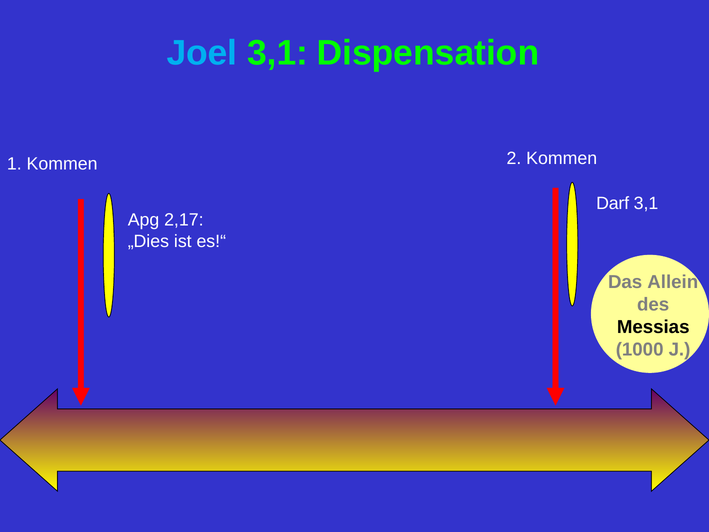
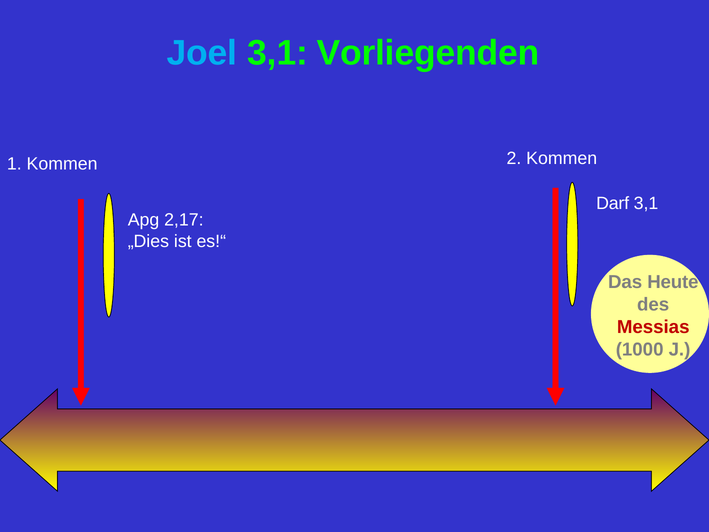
Dispensation: Dispensation -> Vorliegenden (428, 53)
Allein: Allein -> Heute (673, 282)
Messias colour: black -> red (653, 327)
